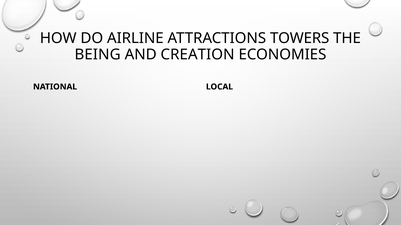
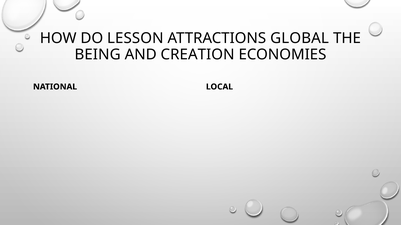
AIRLINE: AIRLINE -> LESSON (135, 38)
TOWERS: TOWERS -> GLOBAL (300, 38)
